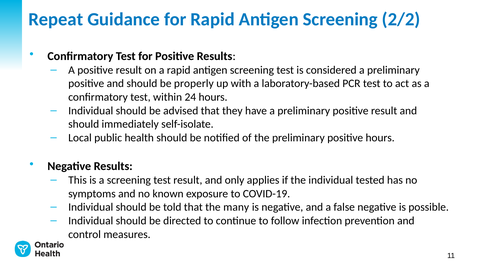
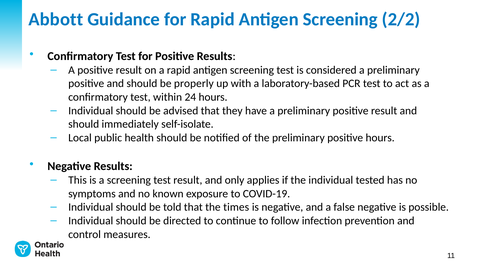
Repeat: Repeat -> Abbott (56, 19)
many: many -> times (236, 207)
